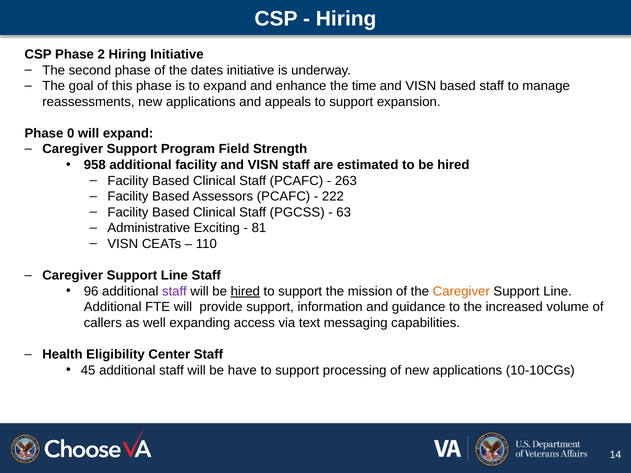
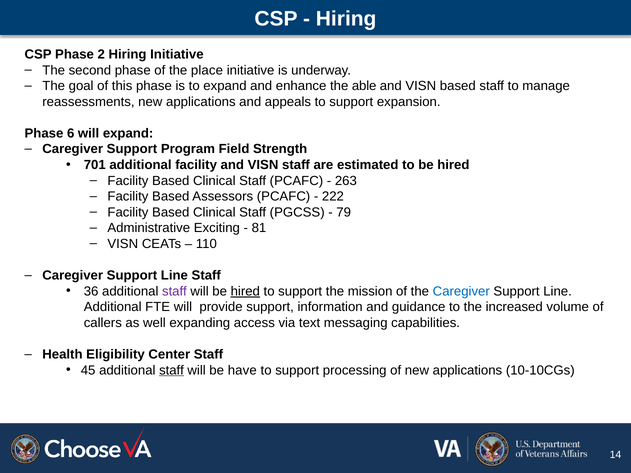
dates: dates -> place (207, 70)
time: time -> able (364, 86)
0: 0 -> 6 (71, 133)
958: 958 -> 701 (95, 165)
63: 63 -> 79 (344, 212)
96: 96 -> 36 (91, 291)
Caregiver colour: orange -> blue (461, 291)
staff underline: none -> present (171, 370)
